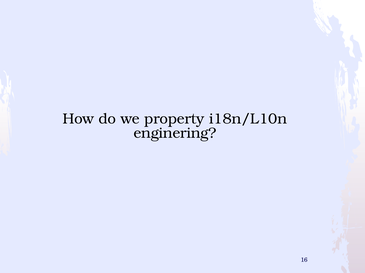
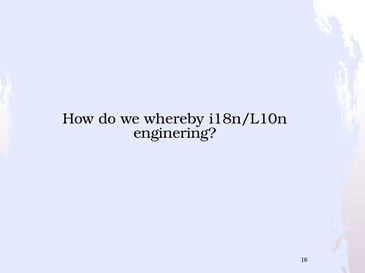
property: property -> whereby (174, 119)
